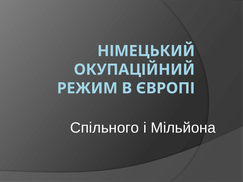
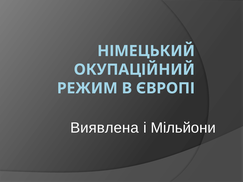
Спільного: Спільного -> Виявлена (105, 128)
Мільйона: Мільйона -> Мільйони (183, 128)
